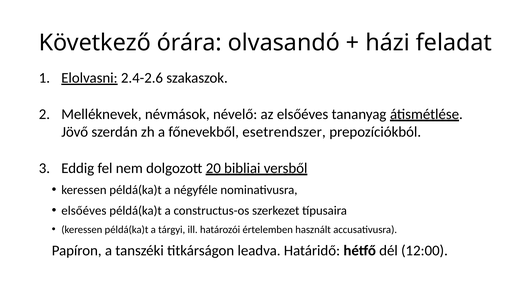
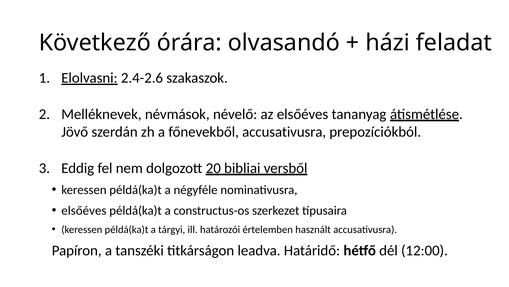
főnevekből esetrendszer: esetrendszer -> accusativusra (284, 132)
